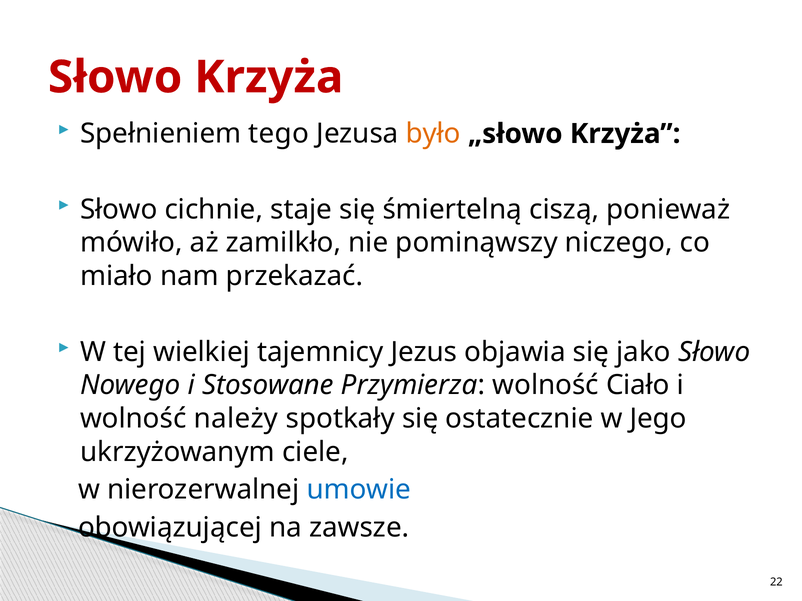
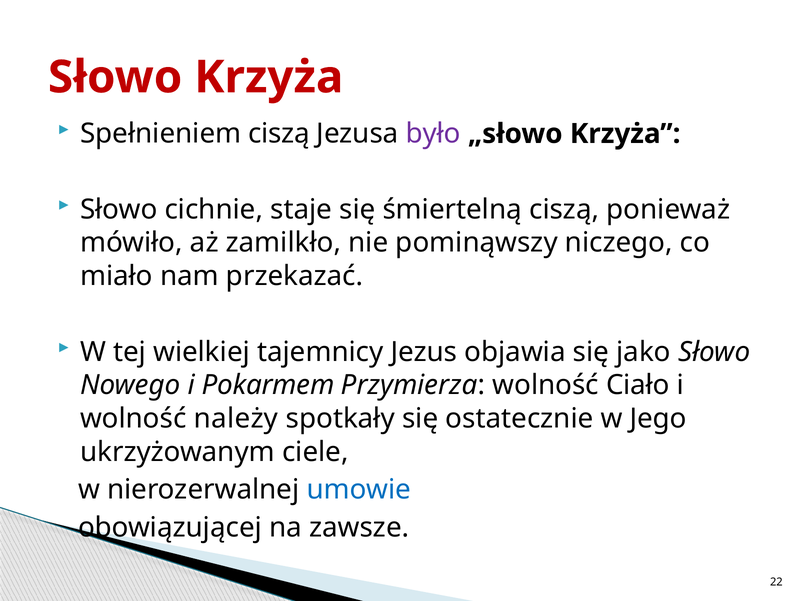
Spełnieniem tego: tego -> ciszą (279, 134)
było colour: orange -> purple (433, 134)
Stosowane: Stosowane -> Pokarmem (268, 386)
